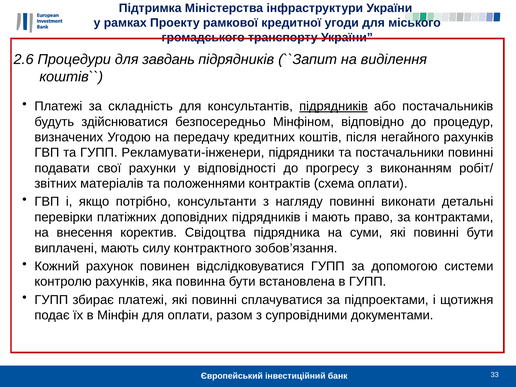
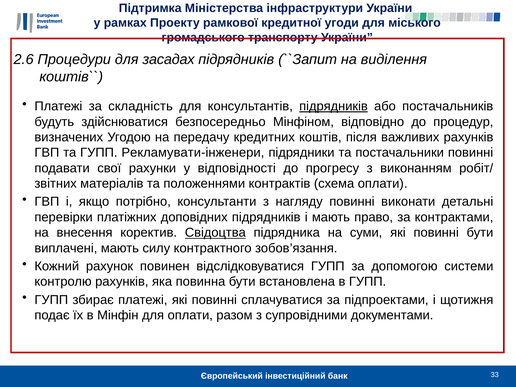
завдань: завдань -> засадах (169, 59)
негайного: негайного -> важливих (410, 137)
Свідоцтва underline: none -> present (215, 233)
